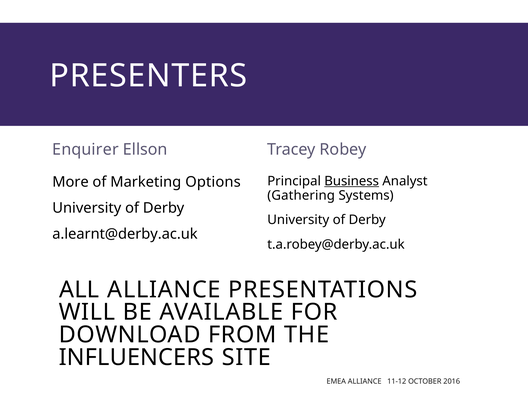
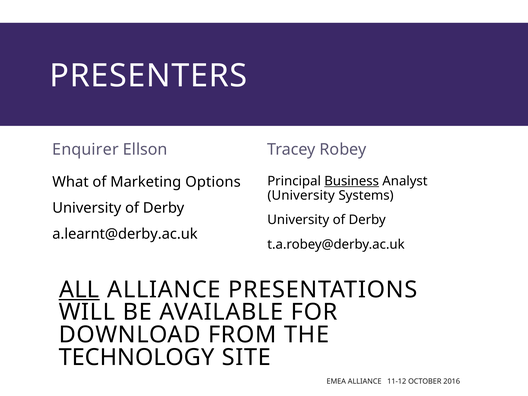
More: More -> What (70, 182)
Gathering: Gathering -> University (301, 195)
ALL underline: none -> present (79, 290)
INFLUENCERS: INFLUENCERS -> TECHNOLOGY (137, 357)
